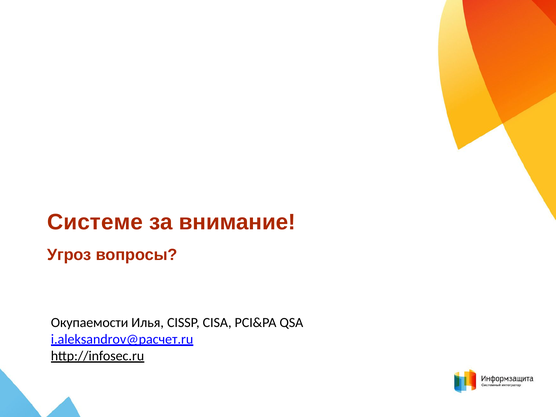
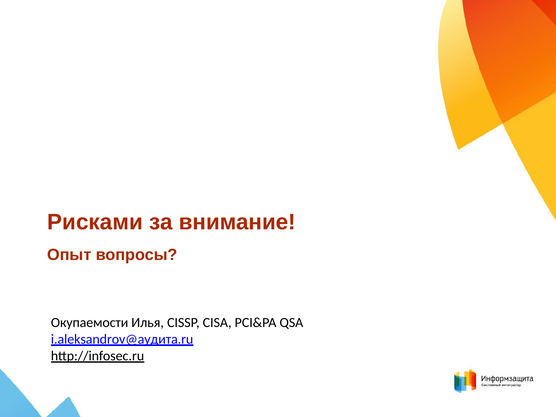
Системе: Системе -> Рисками (95, 222)
Угроз: Угроз -> Опыт (69, 255)
i.aleksandrov@расчет.ru: i.aleksandrov@расчет.ru -> i.aleksandrov@аудита.ru (122, 339)
